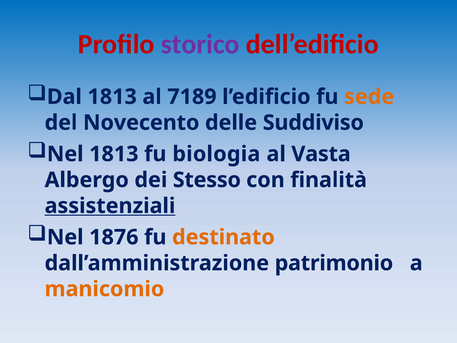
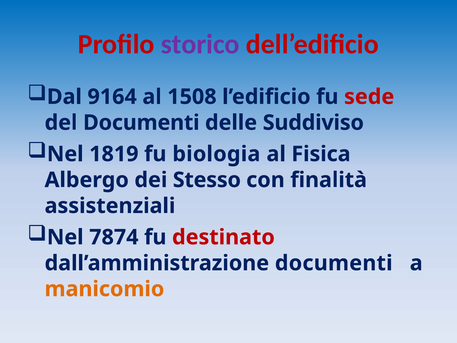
Dal 1813: 1813 -> 9164 (112, 97)
7189: 7189 -> 1508 (192, 97)
sede colour: orange -> red (369, 97)
del Novecento: Novecento -> Documenti (141, 123)
Nel 1813: 1813 -> 1819 (114, 154)
Vasta: Vasta -> Fisica (321, 154)
assistenziali underline: present -> none (110, 206)
1876: 1876 -> 7874 (114, 237)
destinato colour: orange -> red (223, 237)
dall’amministrazione patrimonio: patrimonio -> documenti (334, 263)
